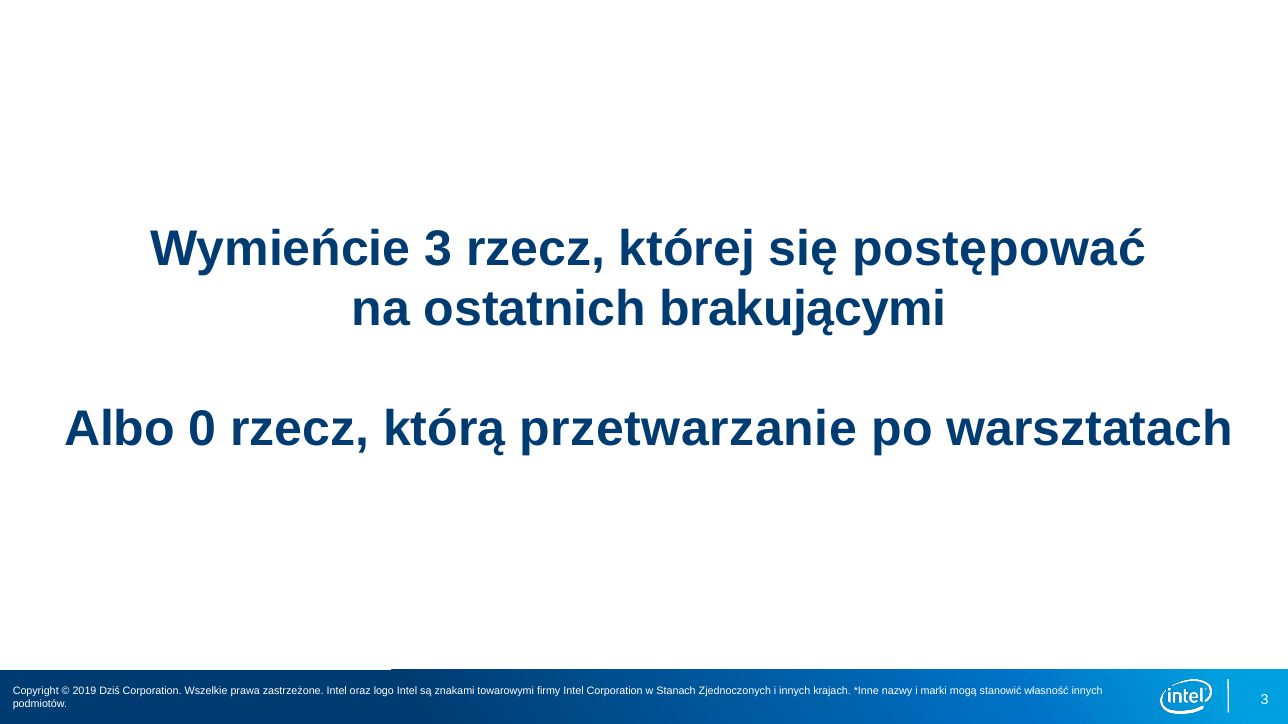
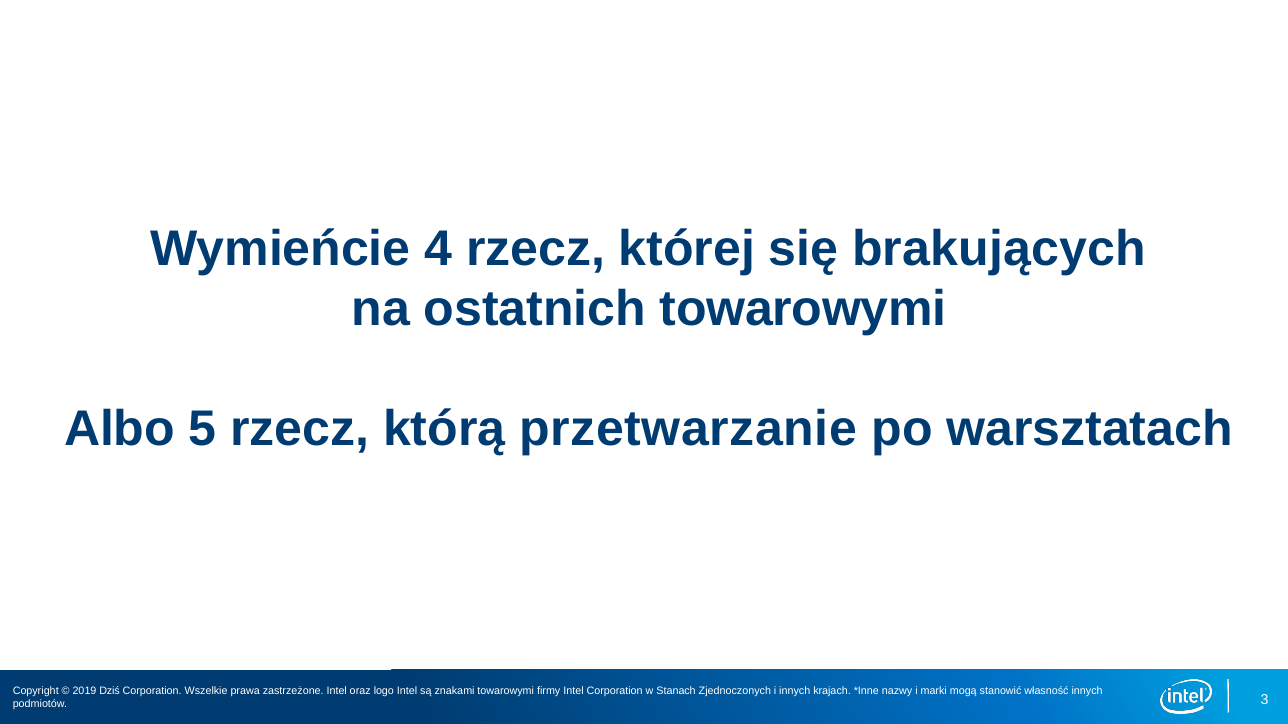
Wymieńcie 3: 3 -> 4 (438, 249)
postępować: postępować -> brakujących (999, 249)
ostatnich brakującymi: brakującymi -> towarowymi (803, 309)
0: 0 -> 5 (203, 429)
